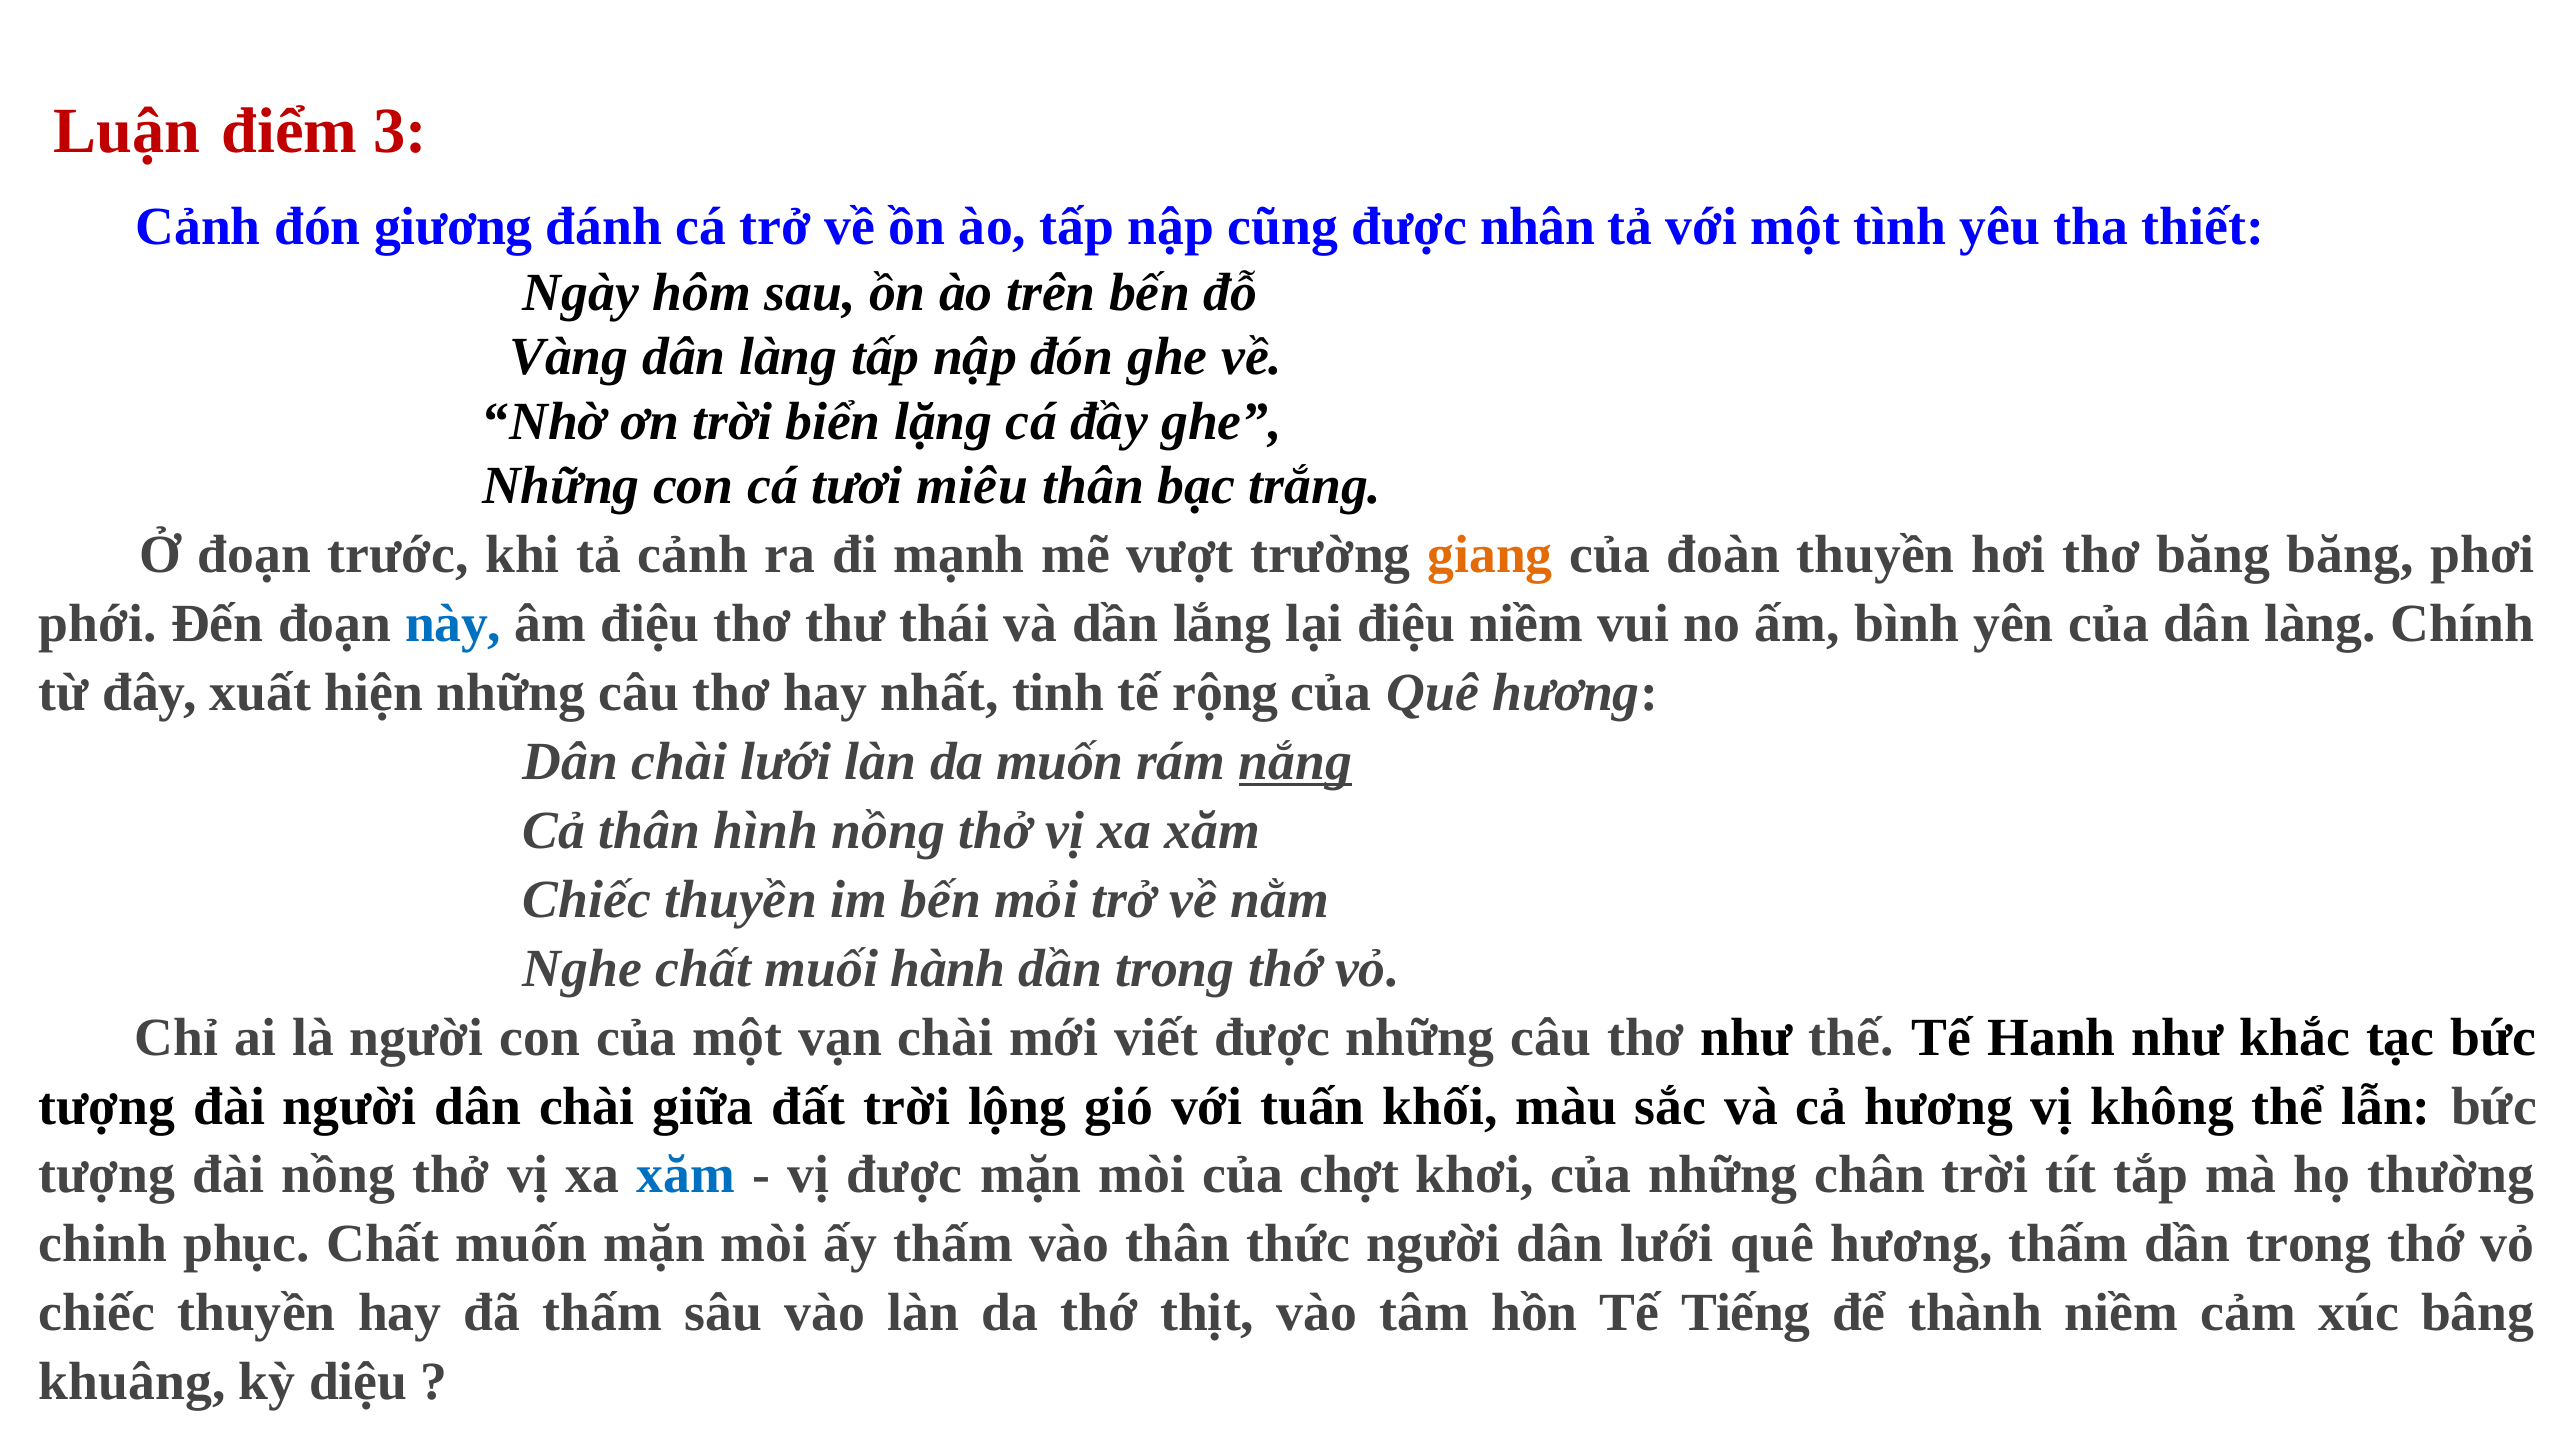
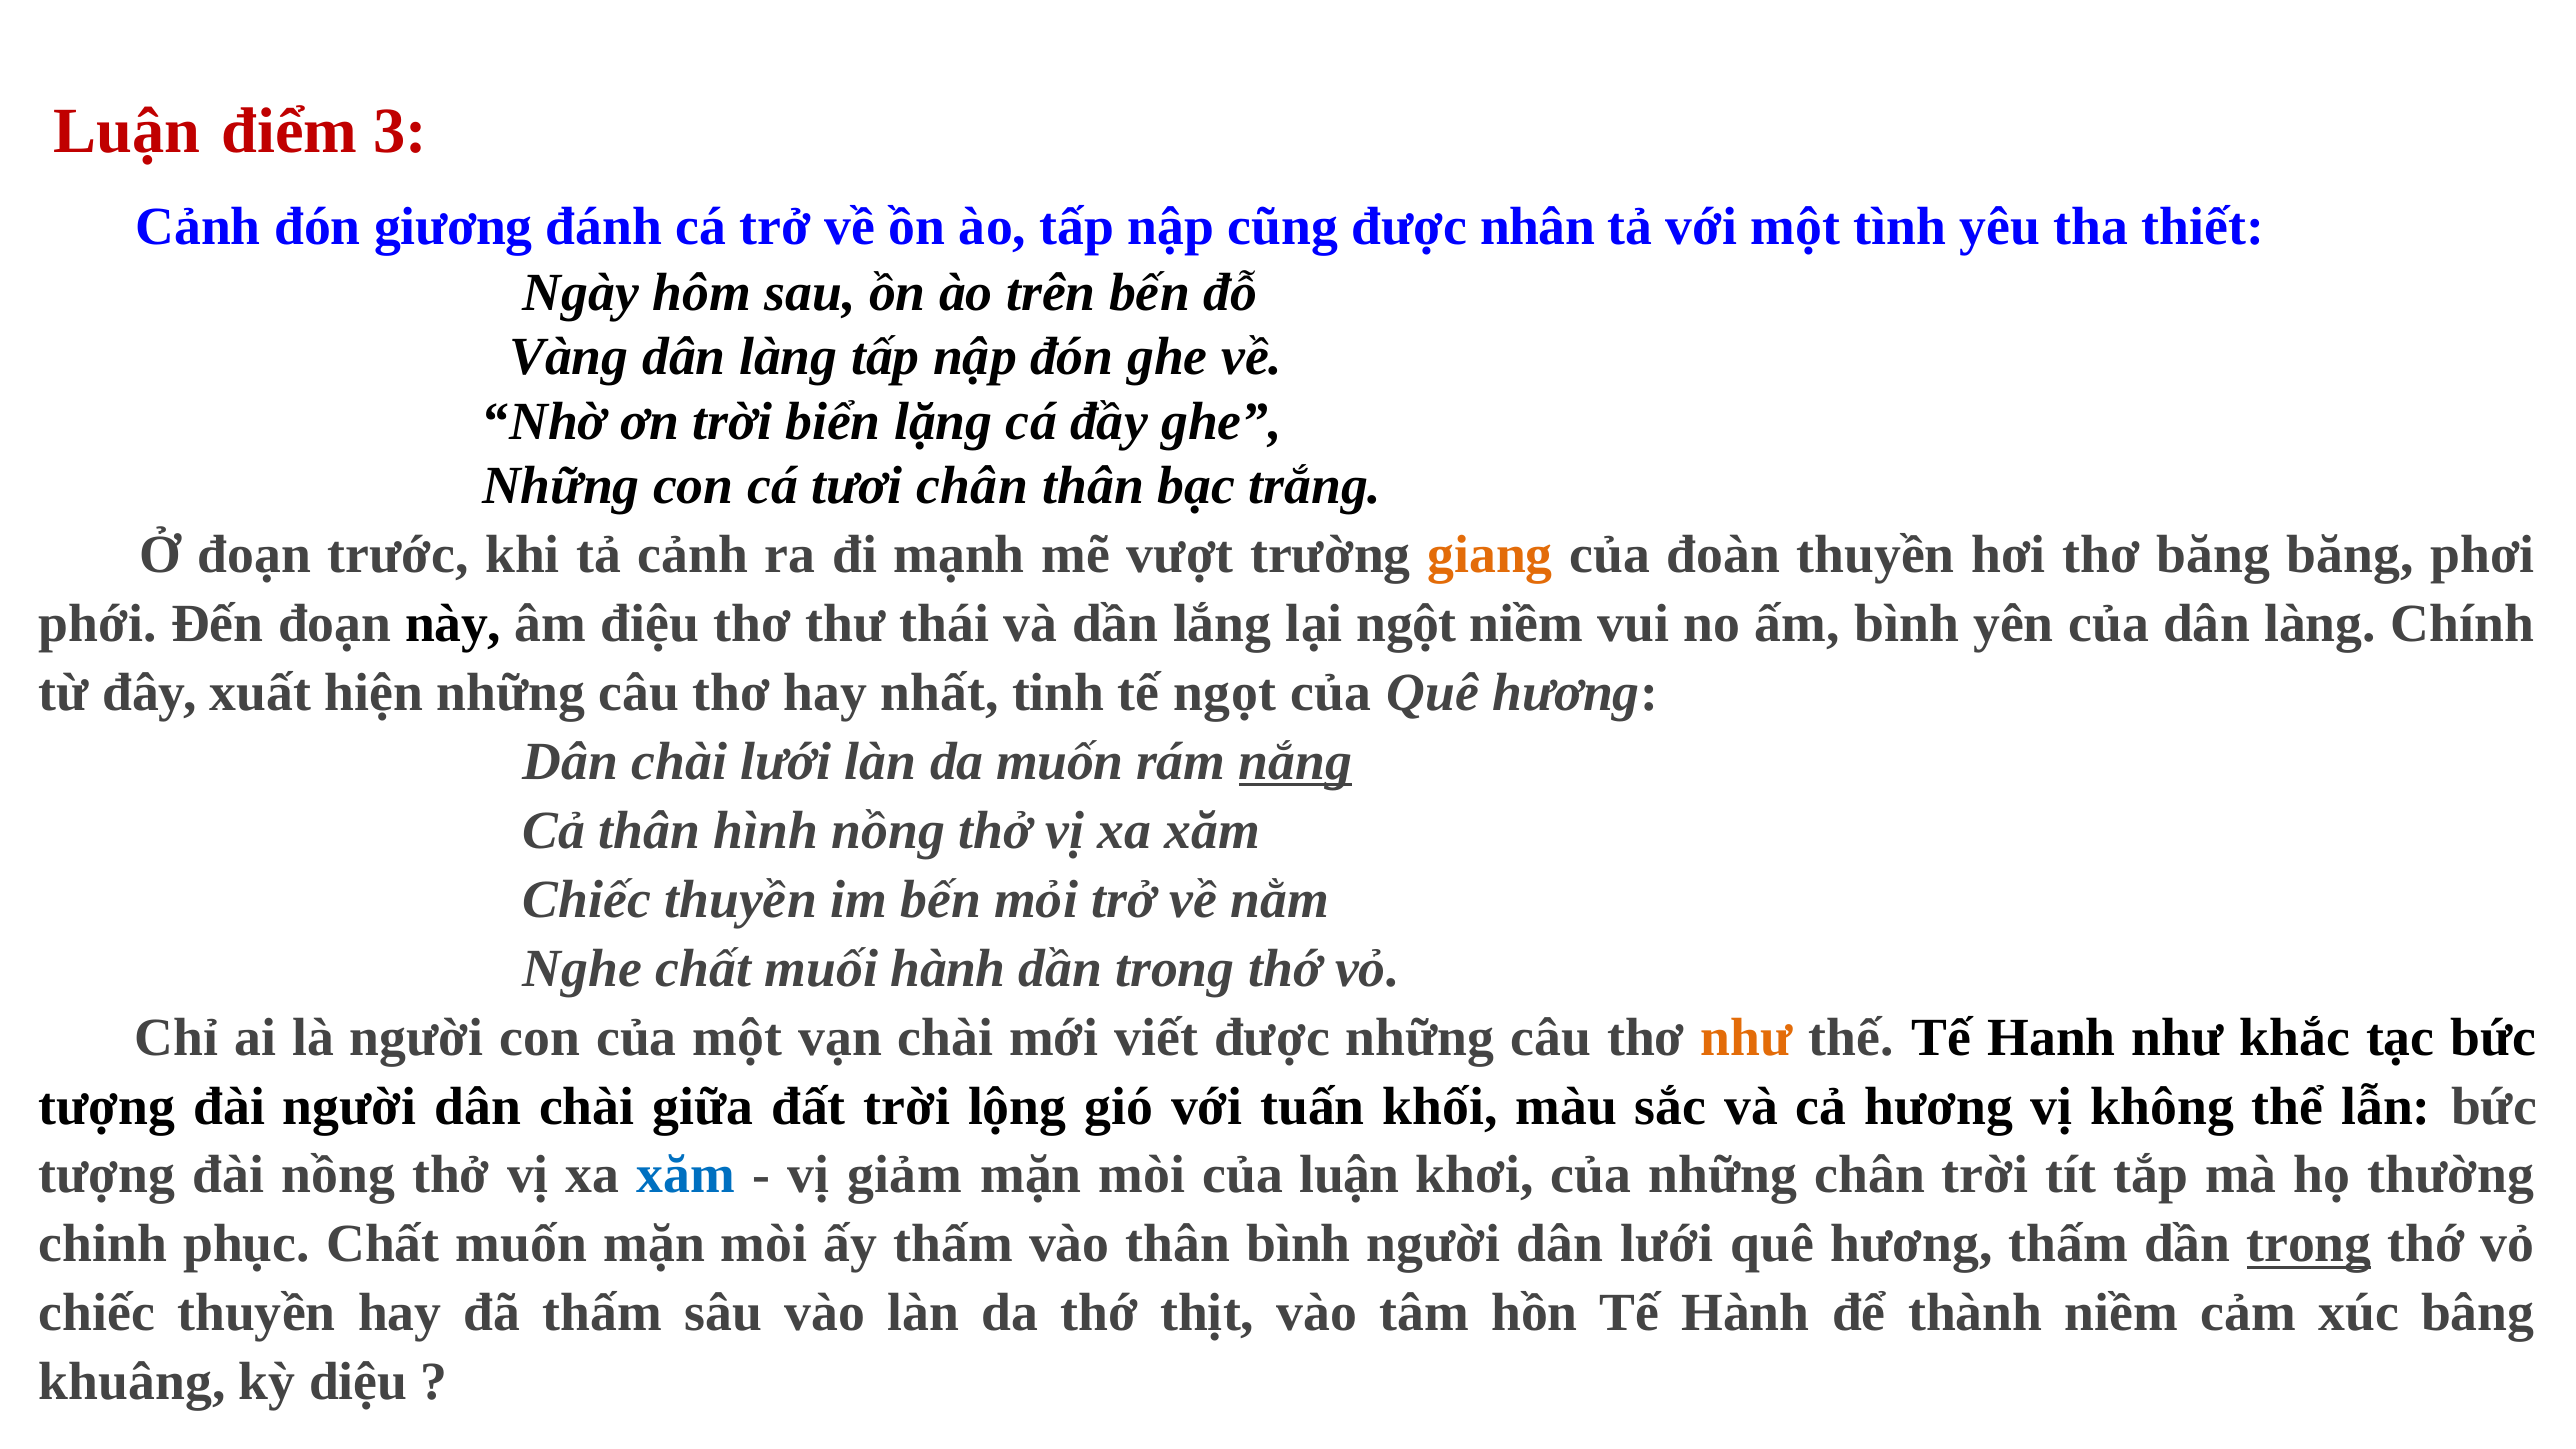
tươi miêu: miêu -> chân (972, 486)
này colour: blue -> black (453, 624)
lại điệu: điệu -> ngột (1407, 624)
rộng: rộng -> ngọt (1225, 693)
như colour: black -> orange (1747, 1037)
vị được: được -> giảm (905, 1175)
của chợt: chợt -> luận (1350, 1175)
thân thức: thức -> bình (1299, 1244)
trong underline: none -> present (2309, 1244)
Tế Tiếng: Tiếng -> Hành (1745, 1313)
